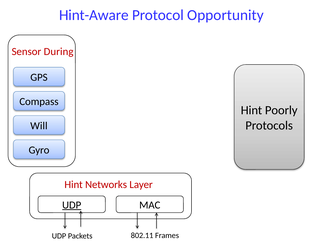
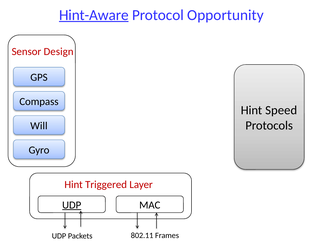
Hint-Aware underline: none -> present (94, 15)
During: During -> Design (59, 52)
Poorly: Poorly -> Speed (281, 110)
Networks: Networks -> Triggered (106, 185)
